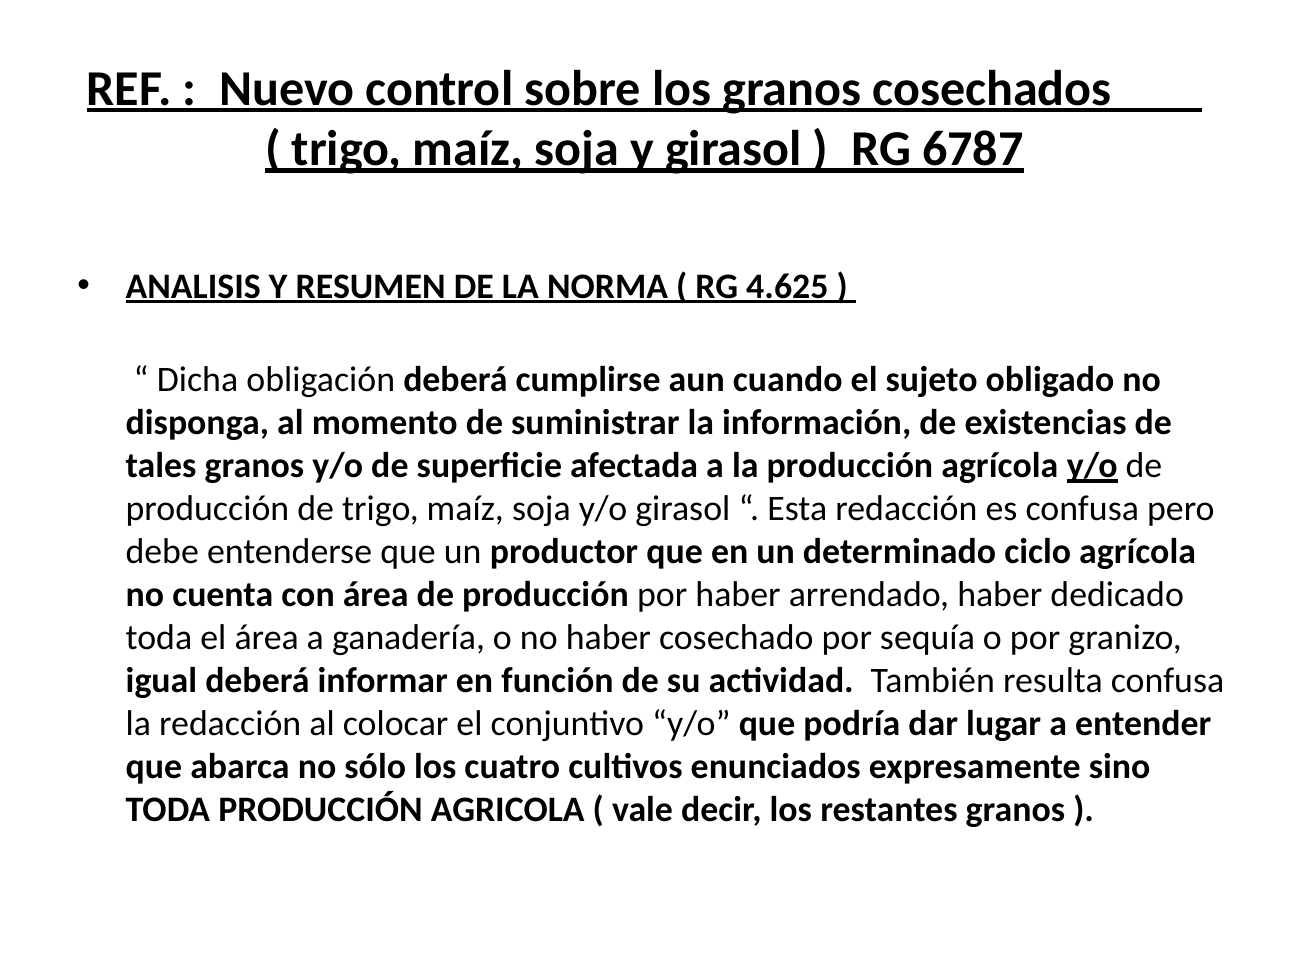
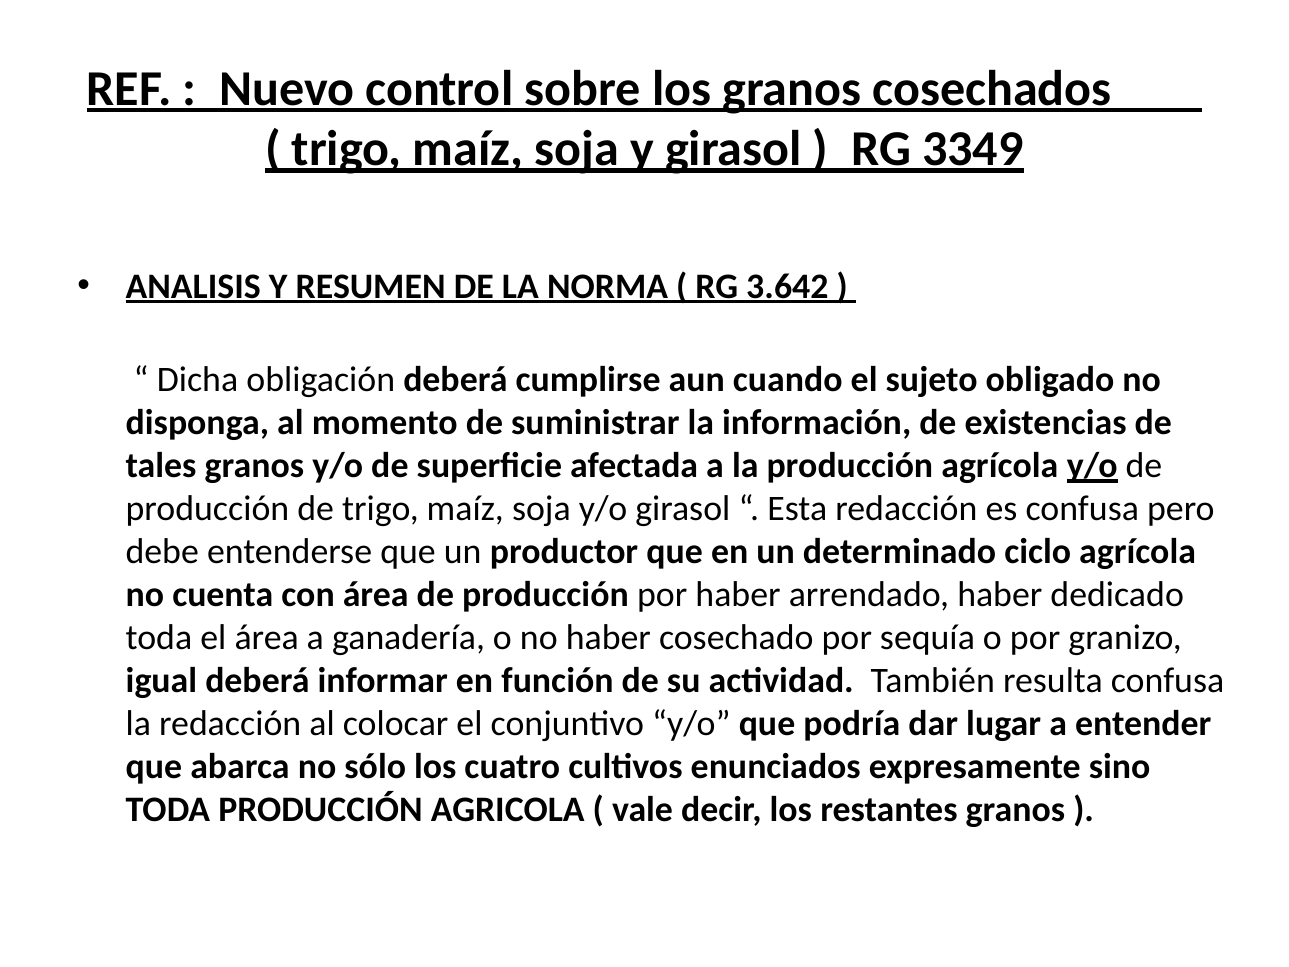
6787: 6787 -> 3349 (973, 149)
4.625: 4.625 -> 3.642 (787, 286)
